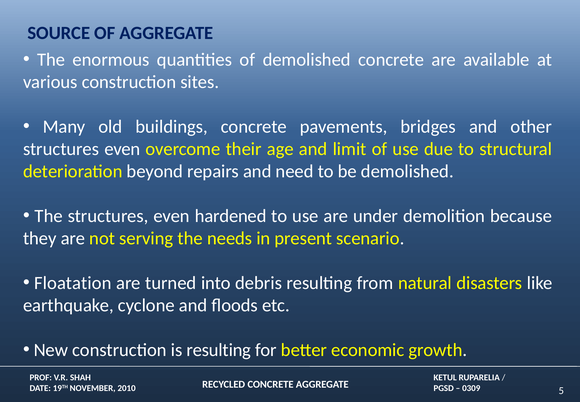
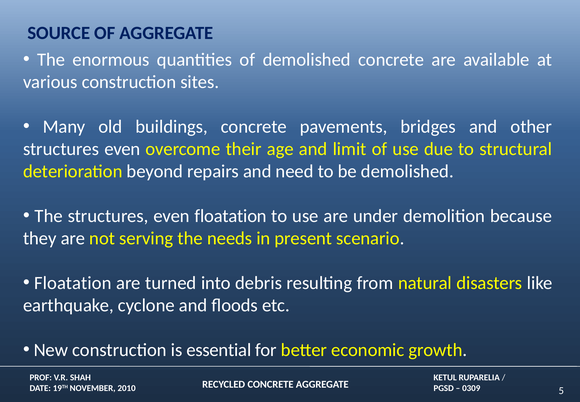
even hardened: hardened -> floatation (231, 216)
is resulting: resulting -> essential (219, 350)
